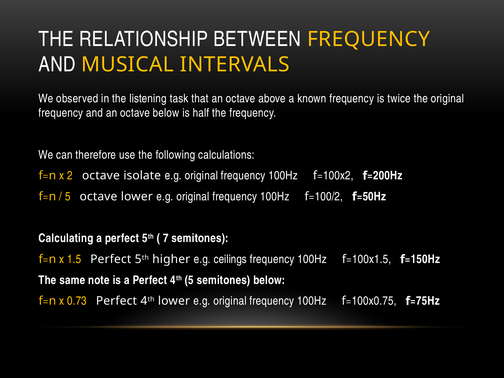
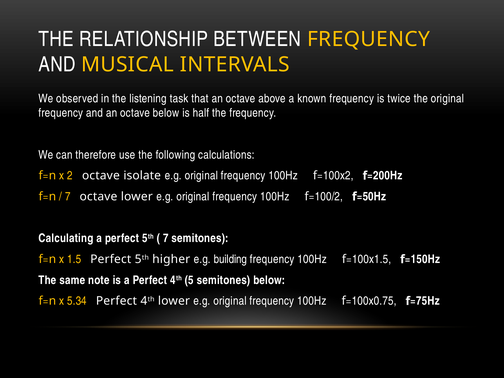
5: 5 -> 7 (68, 197)
ceilings: ceilings -> building (230, 259)
0.73: 0.73 -> 5.34 (77, 301)
